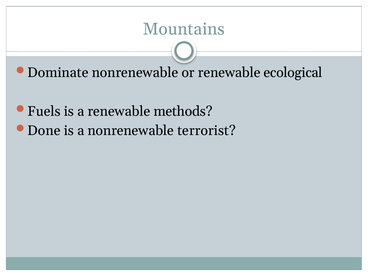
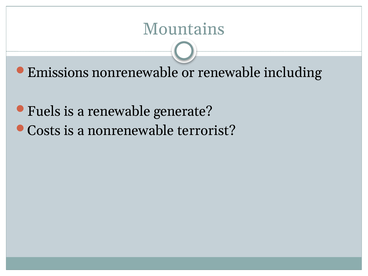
Dominate: Dominate -> Emissions (58, 73)
ecological: ecological -> including (293, 73)
methods: methods -> generate (183, 111)
Done: Done -> Costs (44, 131)
